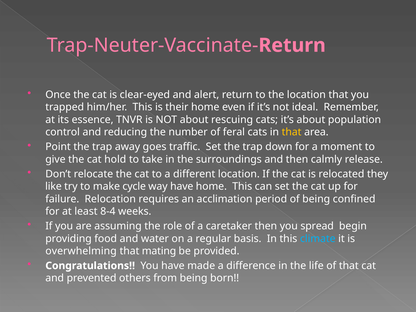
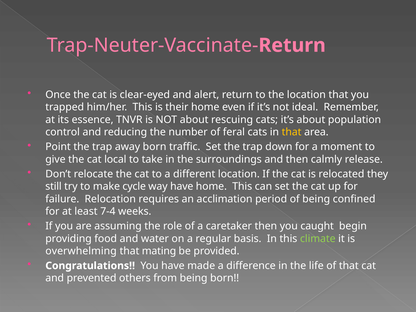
away goes: goes -> born (155, 147)
hold: hold -> local (115, 159)
like: like -> still (53, 186)
8-4: 8-4 -> 7-4 (108, 211)
spread: spread -> caught (317, 226)
climate colour: light blue -> light green (318, 239)
